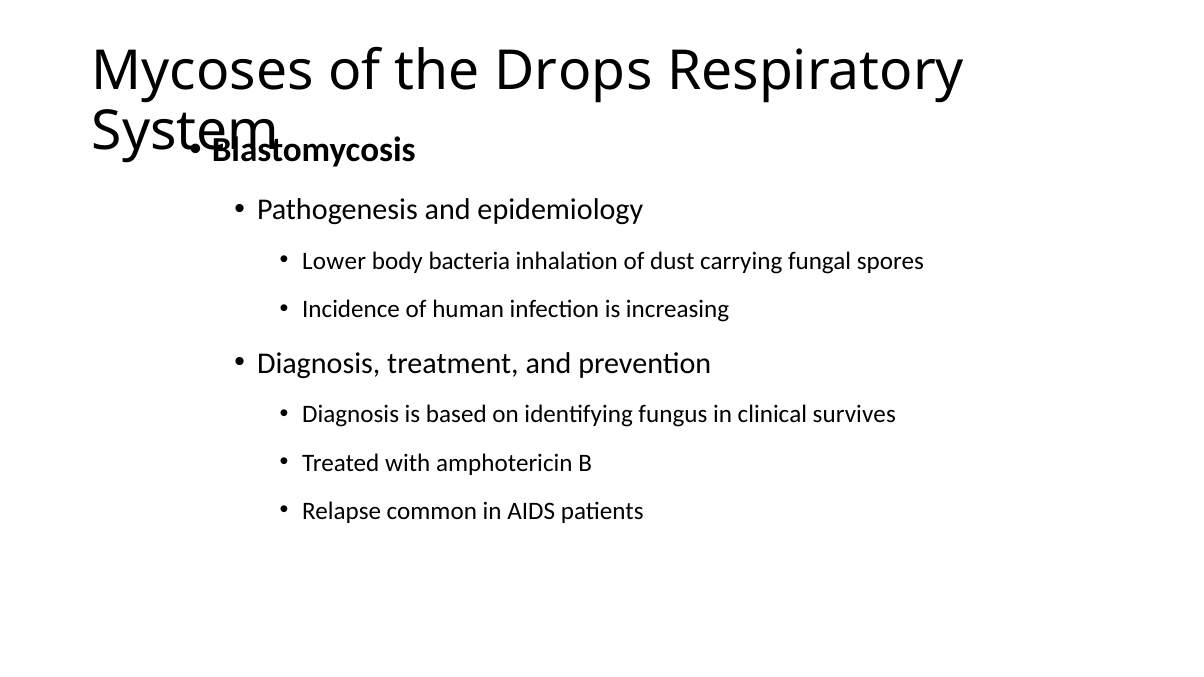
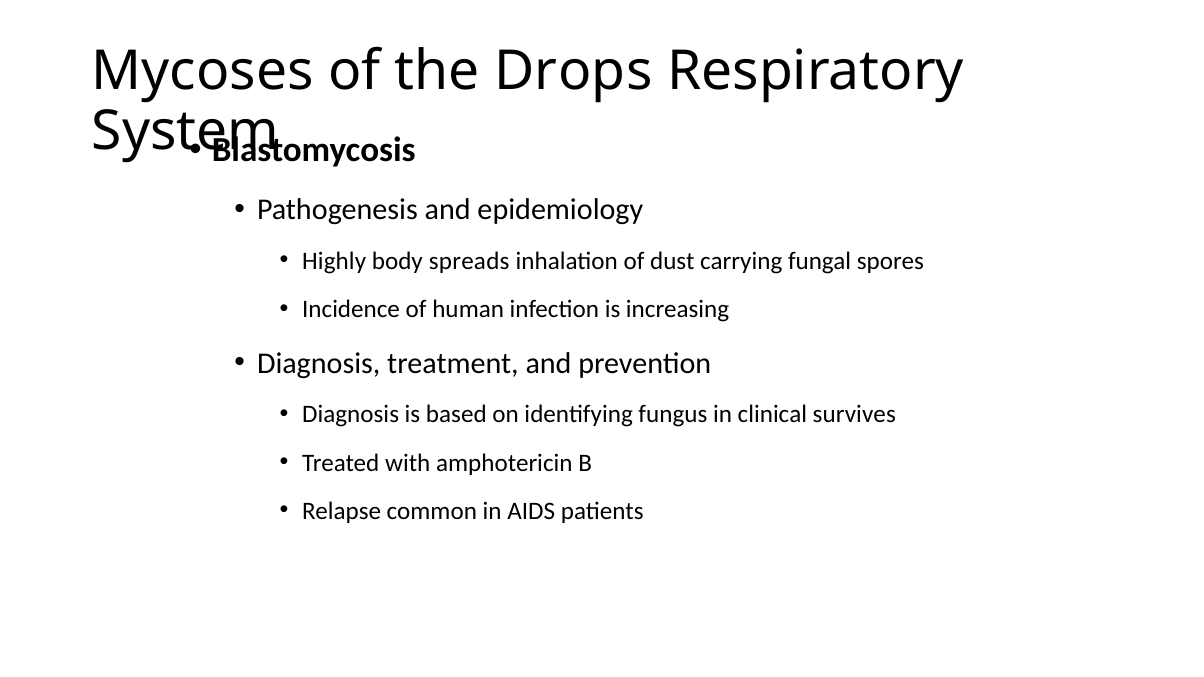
Lower: Lower -> Highly (334, 261)
bacteria: bacteria -> spreads (469, 261)
